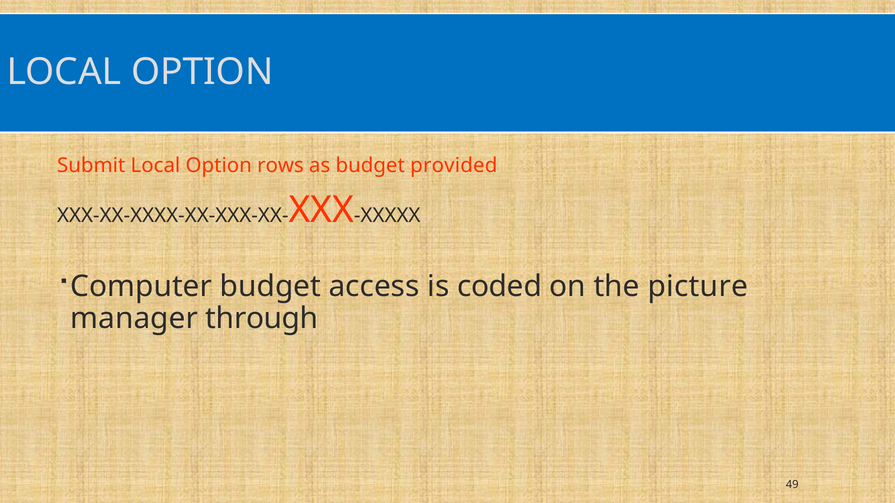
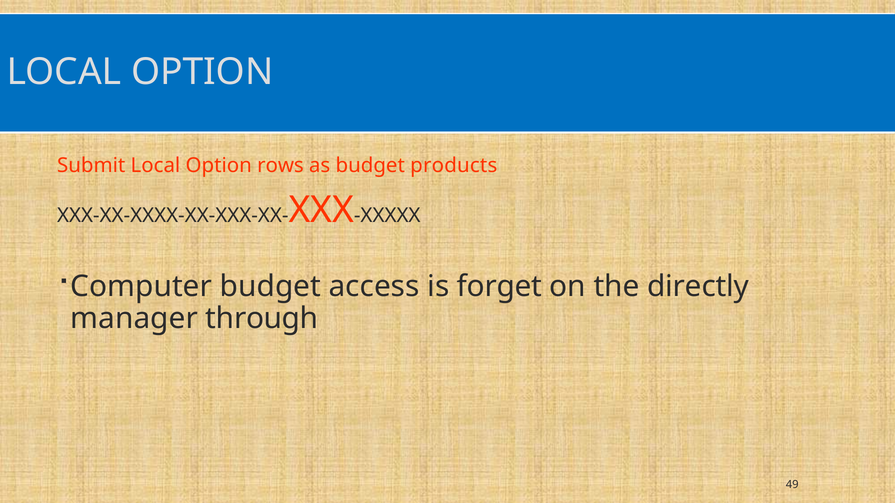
provided: provided -> products (454, 166)
coded: coded -> forget (499, 286)
picture: picture -> directly (698, 286)
